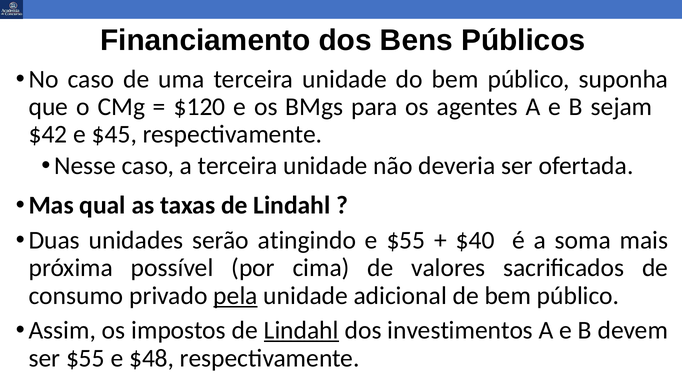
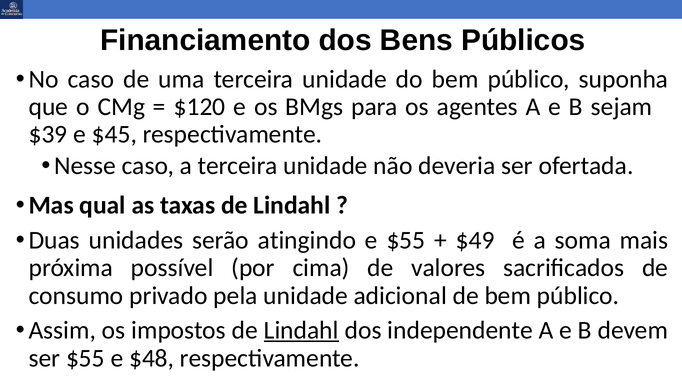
$42: $42 -> $39 (48, 134)
$40: $40 -> $49 (475, 240)
pela underline: present -> none (236, 295)
investimentos: investimentos -> independente (460, 330)
